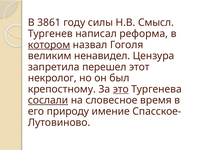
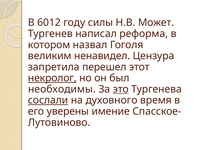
3861: 3861 -> 6012 (49, 23)
Смысл: Смысл -> Может (156, 23)
котором underline: present -> none (49, 45)
некролог underline: none -> present (52, 78)
крепостному: крепостному -> необходимы (62, 89)
словесное: словесное -> духовного (111, 100)
природу: природу -> уверены (68, 111)
